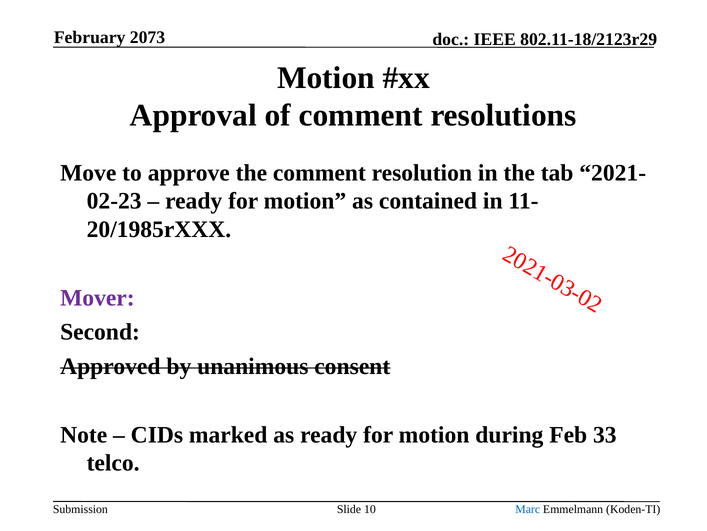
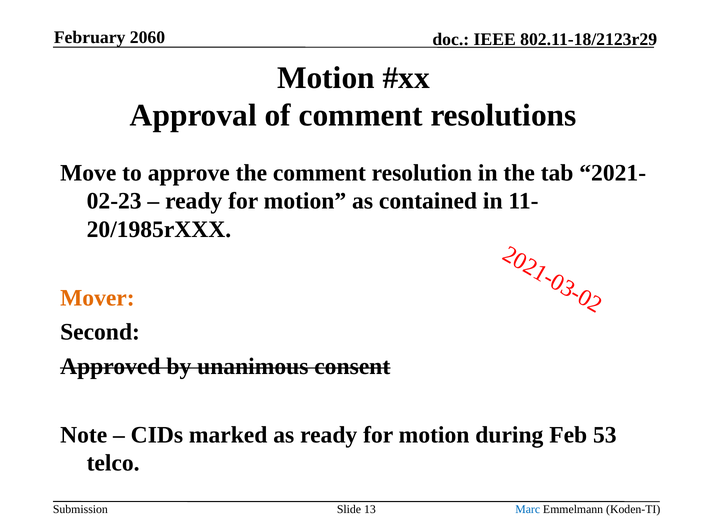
2073: 2073 -> 2060 (147, 37)
Mover colour: purple -> orange (97, 297)
33: 33 -> 53 (605, 434)
10: 10 -> 13 (370, 509)
